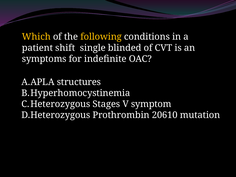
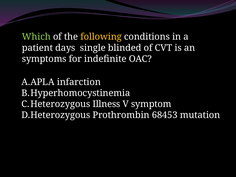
Which colour: yellow -> light green (36, 37)
shift: shift -> days (65, 48)
structures: structures -> infarction (79, 82)
Stages: Stages -> Illness (106, 104)
20610: 20610 -> 68453 (165, 115)
